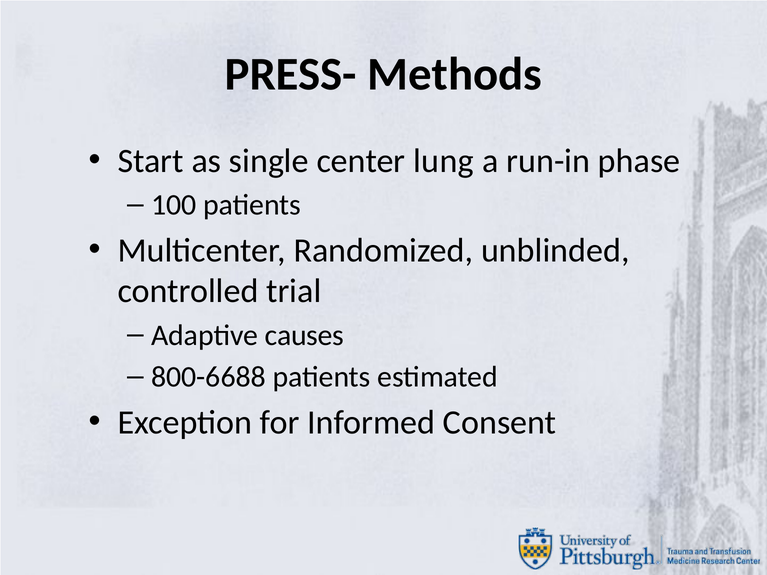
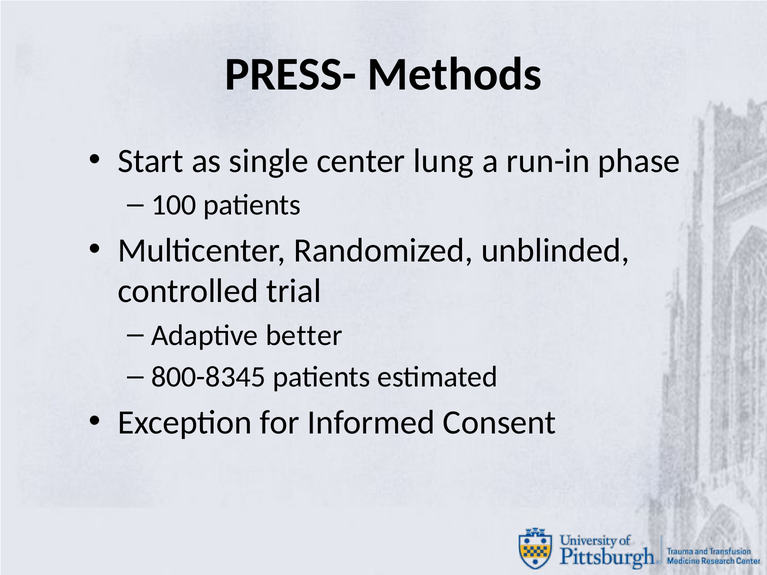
causes: causes -> better (304, 335)
800-6688: 800-6688 -> 800-8345 (208, 377)
